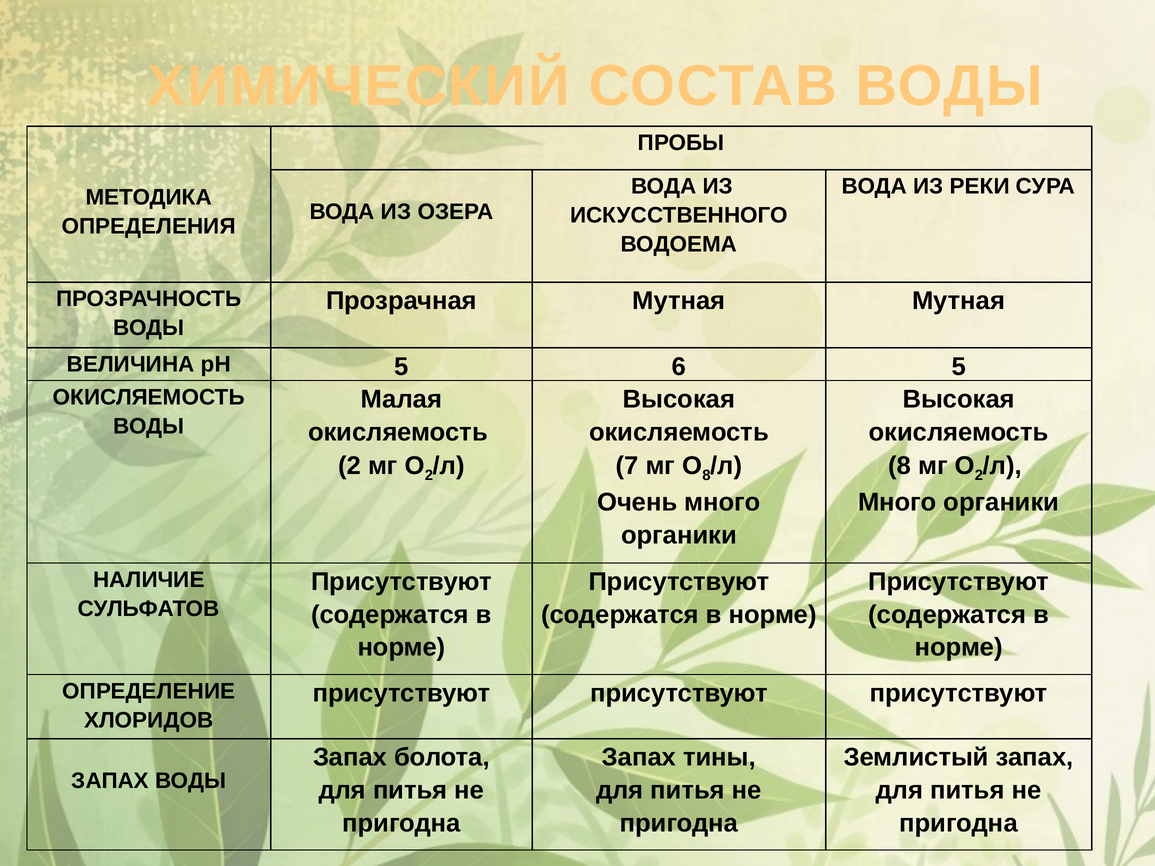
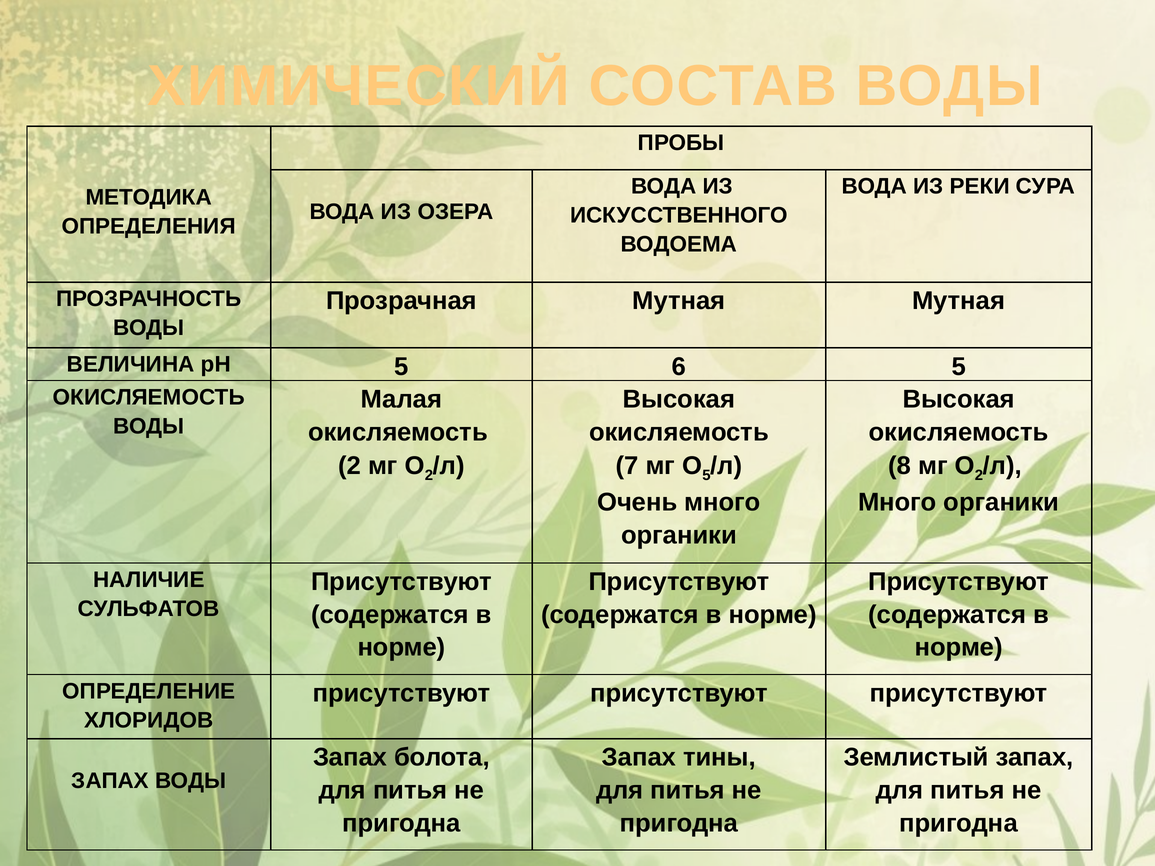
8: 8 -> 5 (706, 476)
